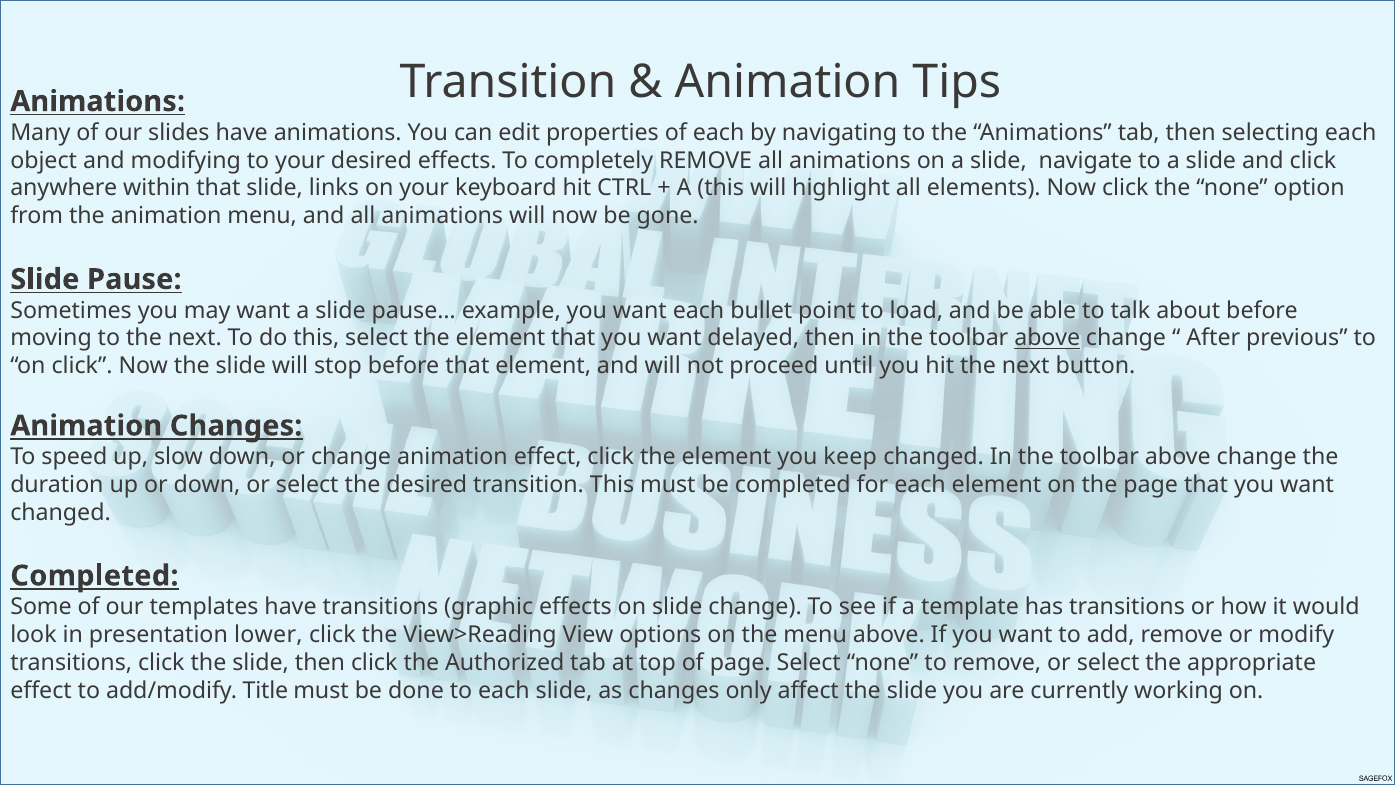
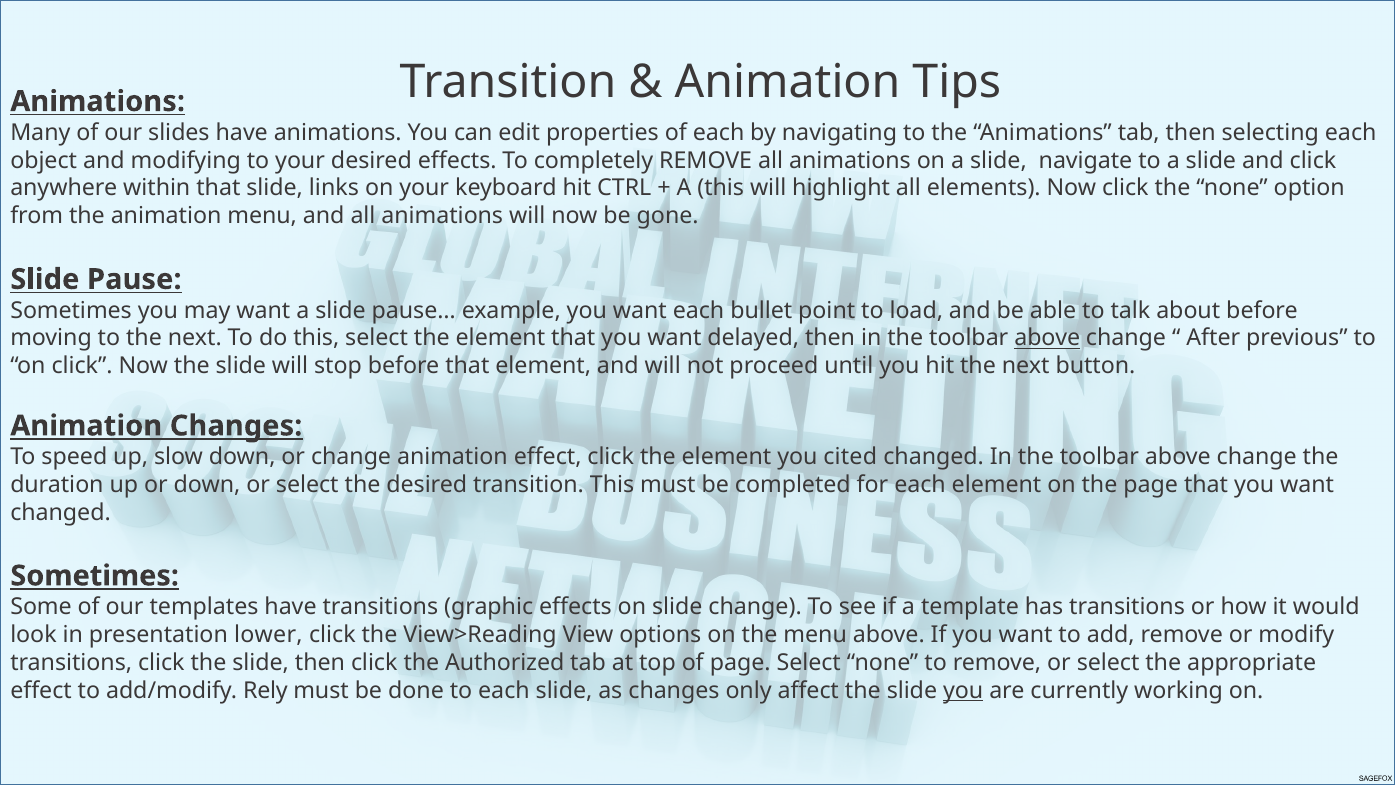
keep: keep -> cited (850, 457)
Completed: Completed -> Sometimes (95, 576)
Title: Title -> Rely (265, 690)
you underline: none -> present (963, 690)
